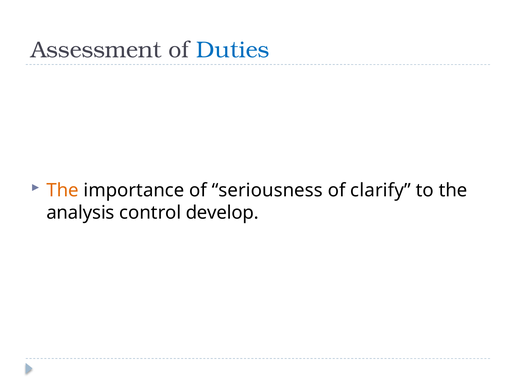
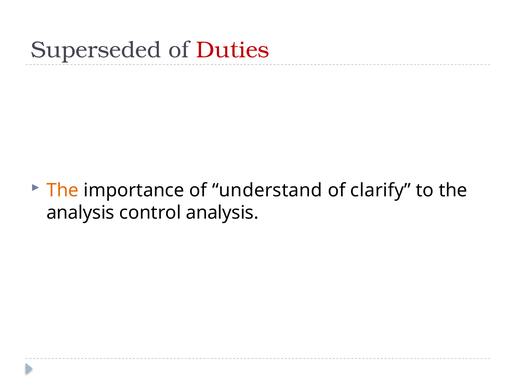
Assessment: Assessment -> Superseded (96, 50)
Duties colour: blue -> red (233, 50)
seriousness: seriousness -> understand (267, 190)
control develop: develop -> analysis (222, 213)
